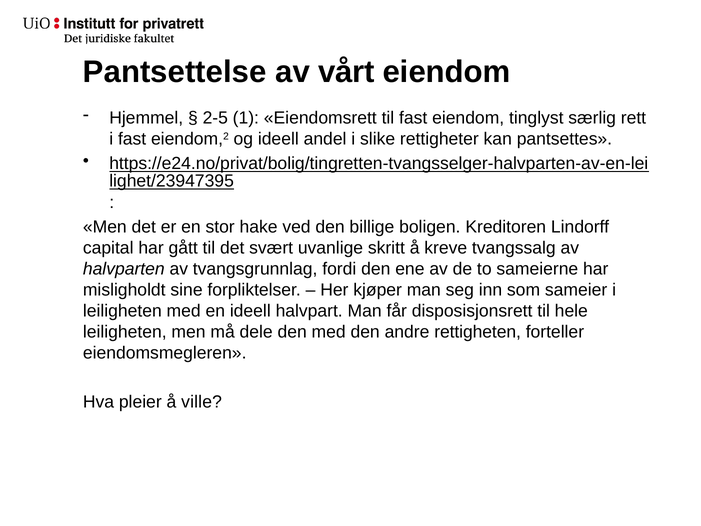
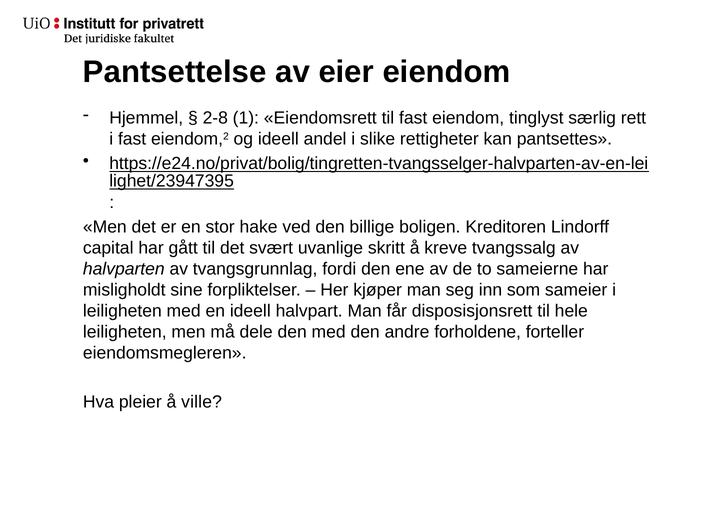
vårt: vårt -> eier (346, 72)
2-5: 2-5 -> 2-8 (215, 118)
rettigheten: rettigheten -> forholdene (478, 332)
